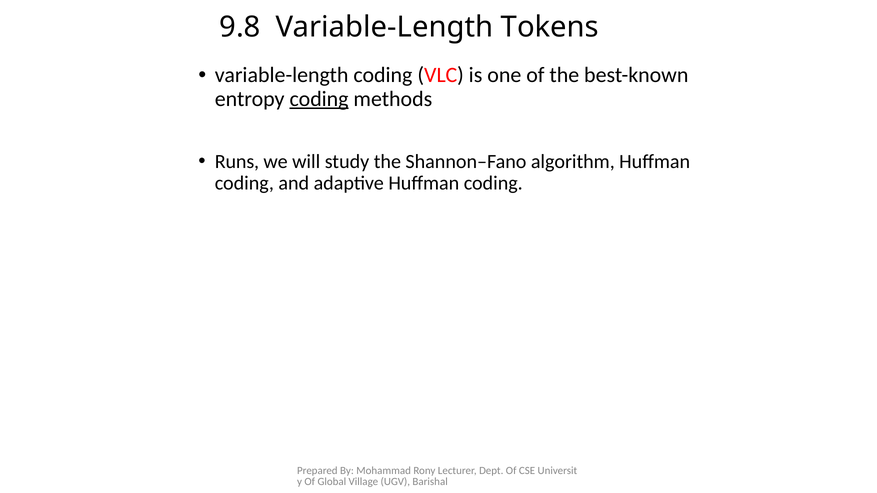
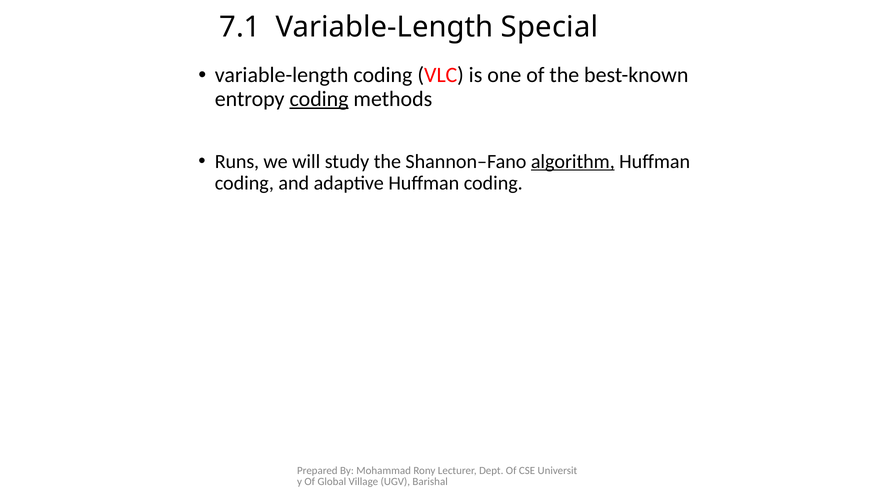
9.8: 9.8 -> 7.1 (240, 27)
Tokens: Tokens -> Special (550, 27)
algorithm underline: none -> present (573, 162)
